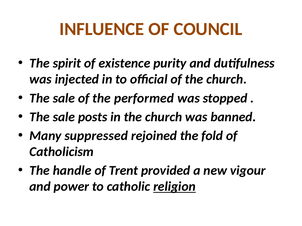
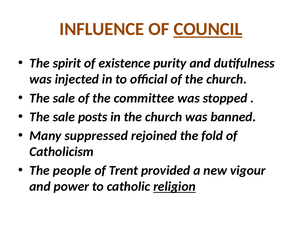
COUNCIL underline: none -> present (208, 29)
performed: performed -> committee (144, 98)
handle: handle -> people (72, 171)
